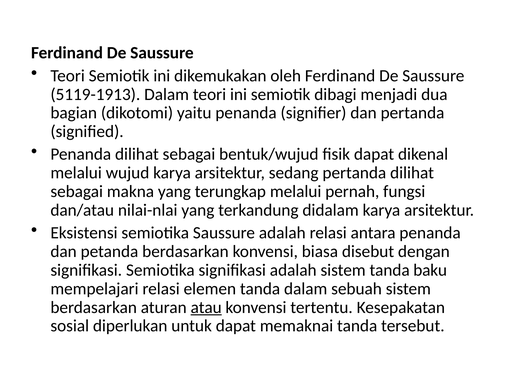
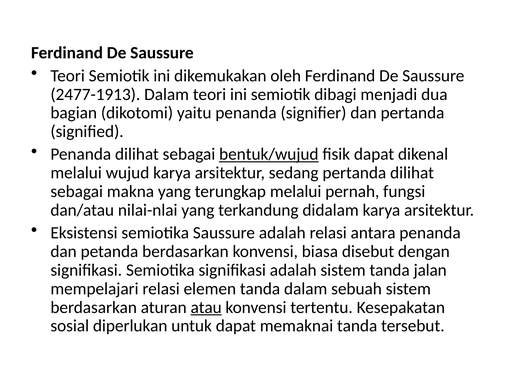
5119-1913: 5119-1913 -> 2477-1913 (95, 94)
bentuk/wujud underline: none -> present (269, 154)
baku: baku -> jalan (430, 270)
